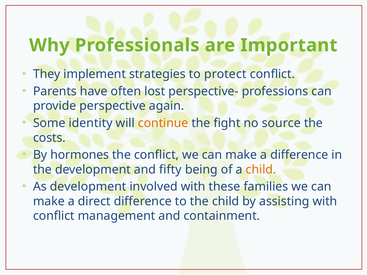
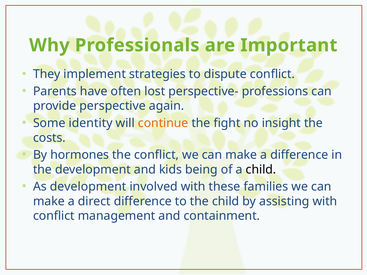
protect: protect -> dispute (225, 74)
source: source -> insight (281, 123)
fifty: fifty -> kids (170, 170)
child colour: orange -> black (261, 170)
